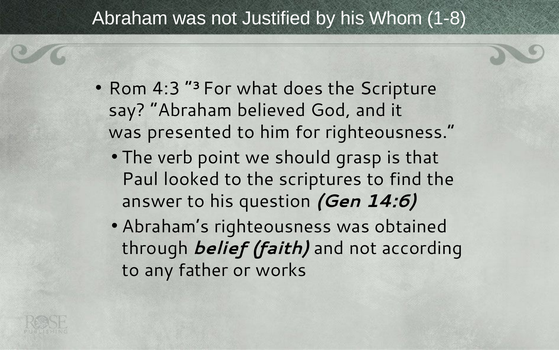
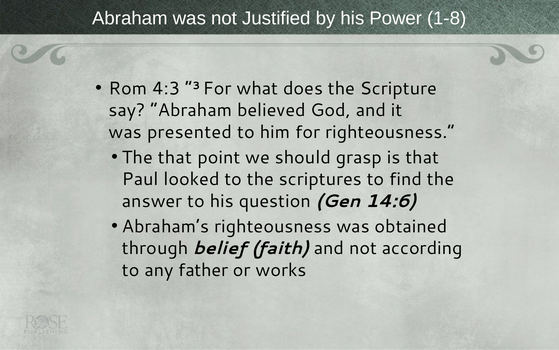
Whom: Whom -> Power (396, 18)
The verb: verb -> that (175, 157)
